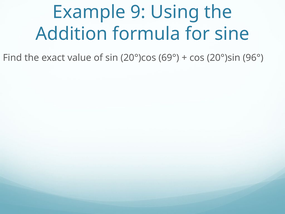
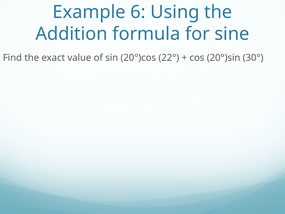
9: 9 -> 6 (138, 12)
69°: 69° -> 22° (169, 58)
96°: 96° -> 30° (253, 58)
